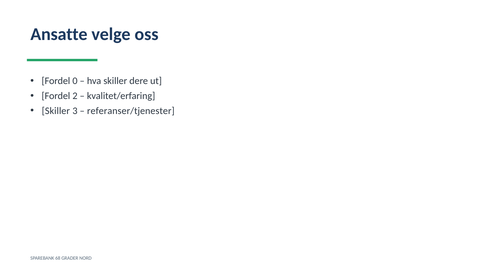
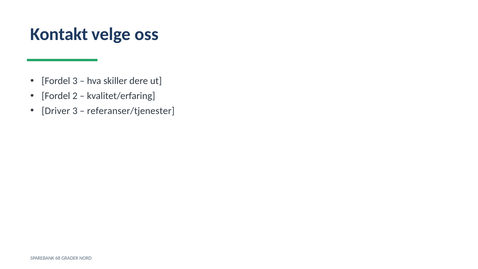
Ansatte: Ansatte -> Kontakt (59, 34)
Fordel 0: 0 -> 3 (75, 81)
Skiller: Skiller -> Driver (56, 111)
